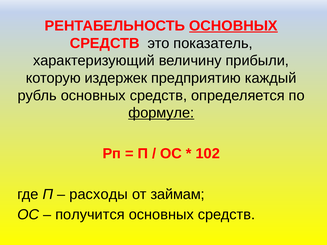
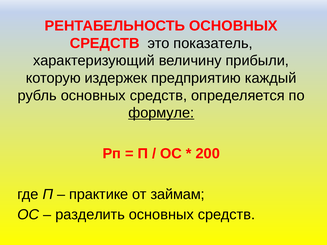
ОСНОВНЫХ underline: present -> none (233, 26)
102: 102 -> 200 (208, 154)
расходы: расходы -> практике (99, 194)
получится: получится -> разделить (90, 215)
